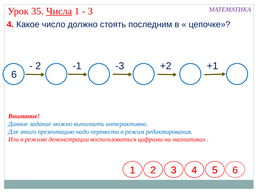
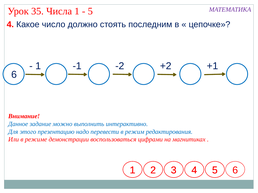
Числа underline: present -> none (59, 11)
3: 3 -> 5 (90, 11)
2: 2 -> 1 (38, 66)
-3: -3 -> -2 (120, 66)
